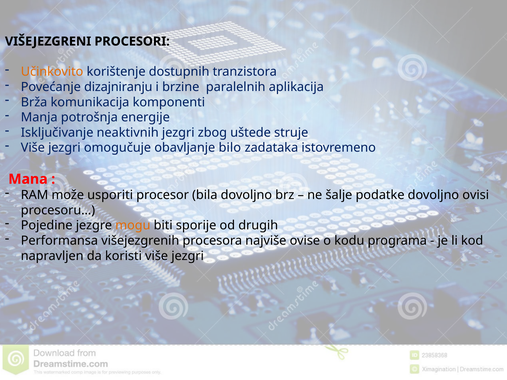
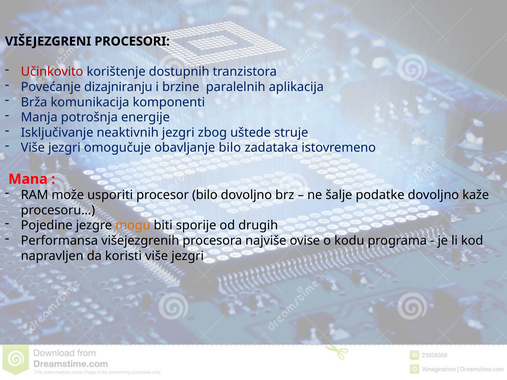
Učinkovito colour: orange -> red (52, 72)
procesor bila: bila -> bilo (205, 195)
ovisi: ovisi -> kaže (476, 195)
